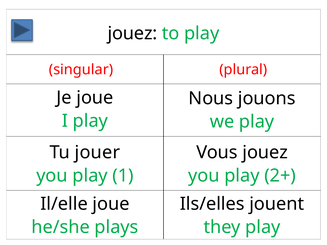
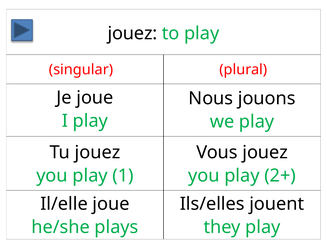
Tu jouer: jouer -> jouez (97, 153)
